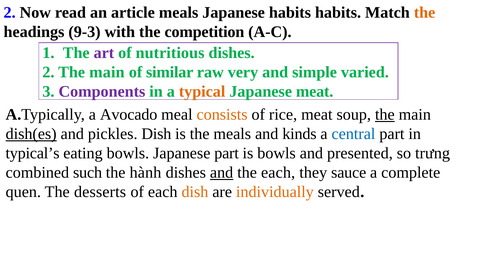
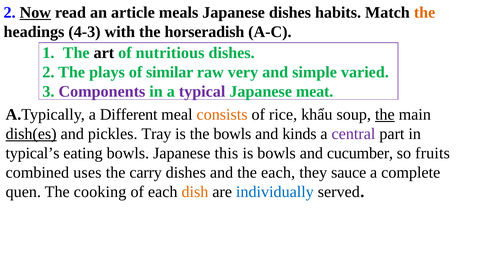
Now underline: none -> present (35, 13)
Japanese habits: habits -> dishes (290, 13)
9-3: 9-3 -> 4-3 (84, 32)
competition: competition -> horseradish (204, 32)
art colour: purple -> black (104, 53)
2 The main: main -> plays (107, 72)
typical colour: orange -> purple (202, 91)
Avocado: Avocado -> Different (129, 114)
rice meat: meat -> khẩu (317, 114)
pickles Dish: Dish -> Tray (156, 134)
the meals: meals -> bowls (232, 134)
central colour: blue -> purple (353, 134)
Japanese part: part -> this (226, 153)
presented: presented -> cucumber (360, 153)
trưng: trưng -> fruits (433, 153)
such: such -> uses (87, 172)
hành: hành -> carry (146, 172)
and underline: present -> none (222, 172)
desserts: desserts -> cooking (100, 192)
individually colour: orange -> blue (275, 192)
